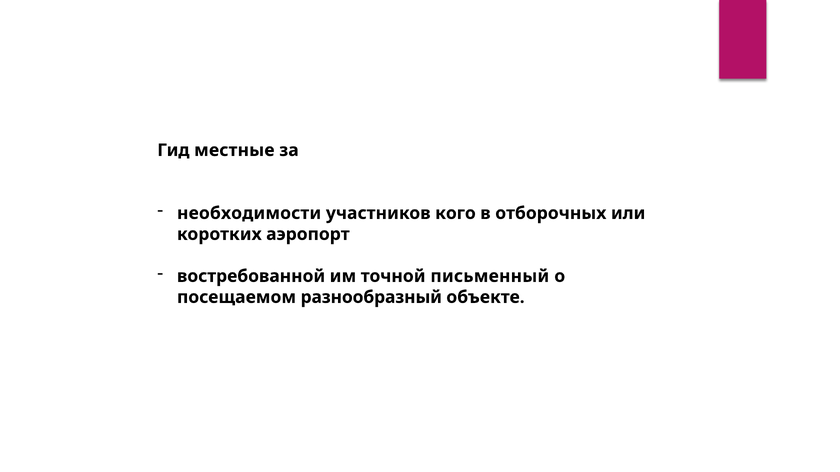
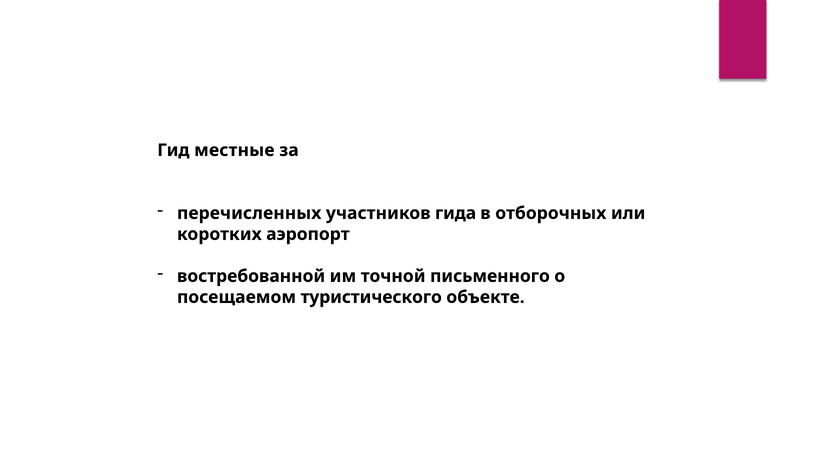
необходимости: необходимости -> перечисленных (249, 213)
кого: кого -> гида (456, 213)
письменный: письменный -> письменного (490, 276)
разнообразный: разнообразный -> туристического (371, 297)
